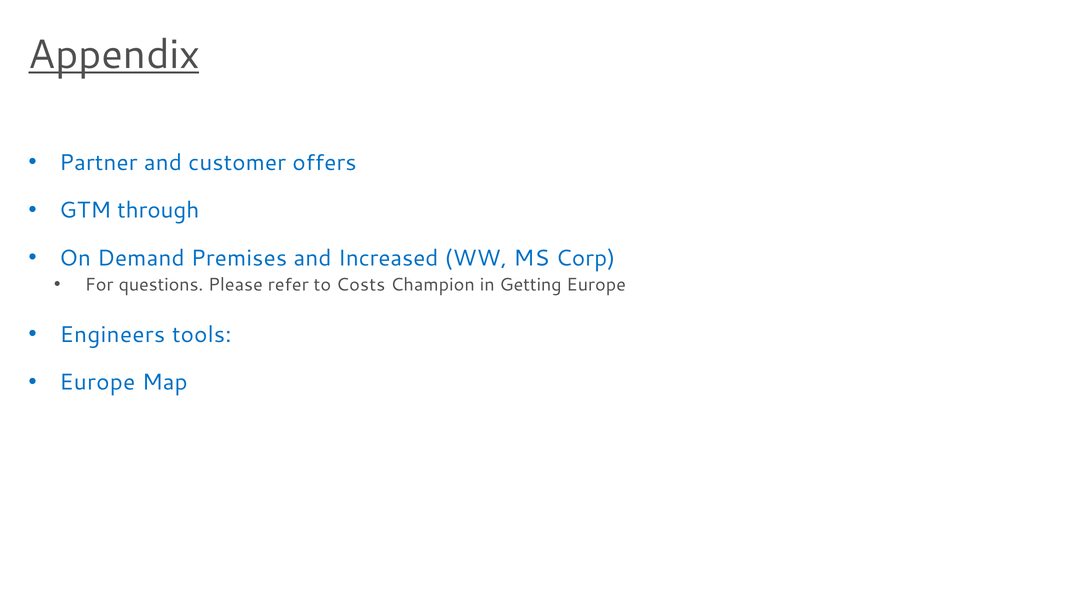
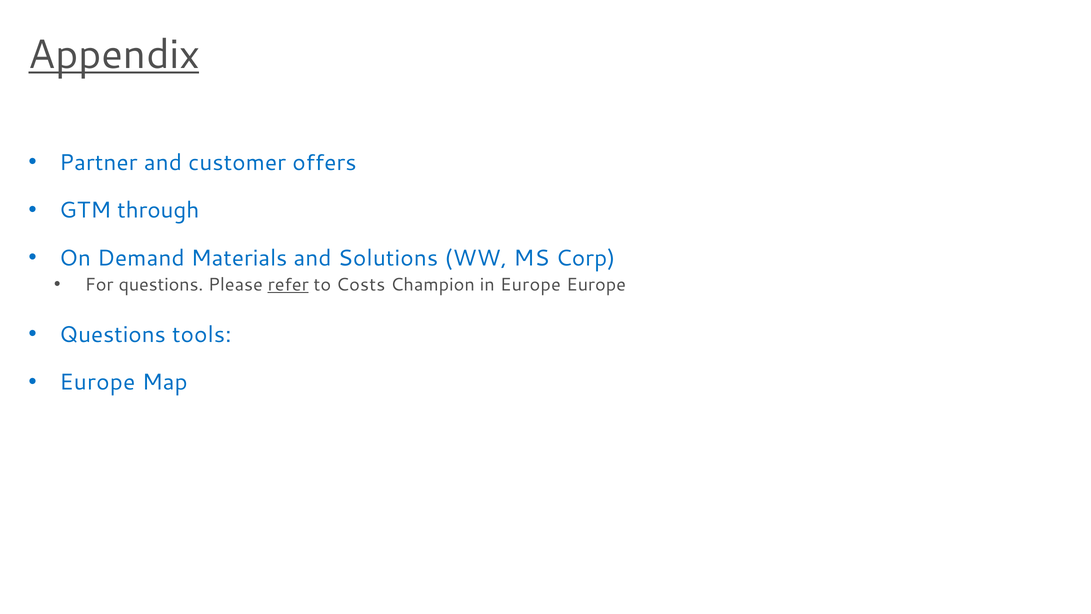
Premises: Premises -> Materials (239, 258)
Increased: Increased -> Solutions (388, 258)
refer underline: none -> present (288, 285)
in Getting: Getting -> Europe (530, 285)
Engineers: Engineers -> Questions (113, 334)
